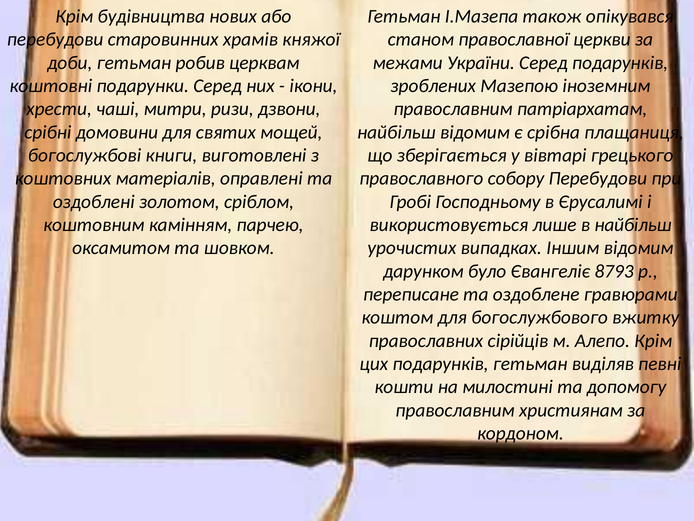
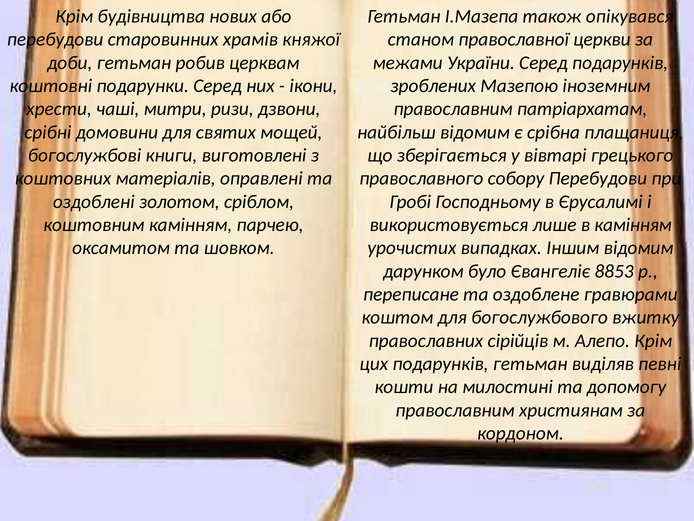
в найбільш: найбільш -> камiнням (633, 225)
8793: 8793 -> 8853 (614, 271)
